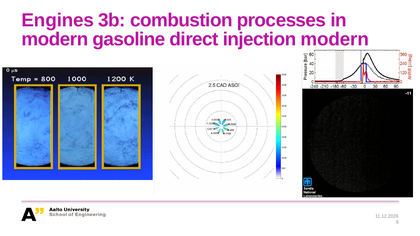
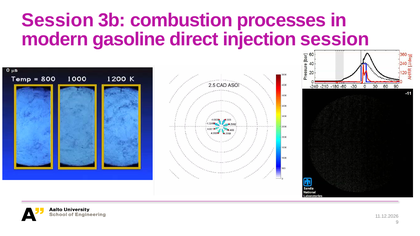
Engines: Engines -> Session (58, 20)
injection modern: modern -> session (335, 39)
